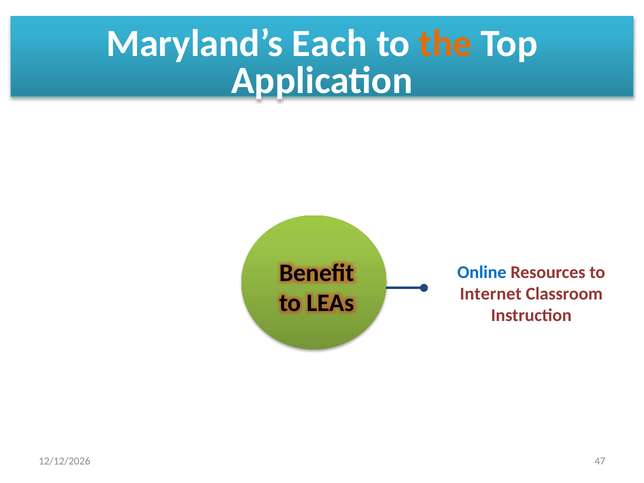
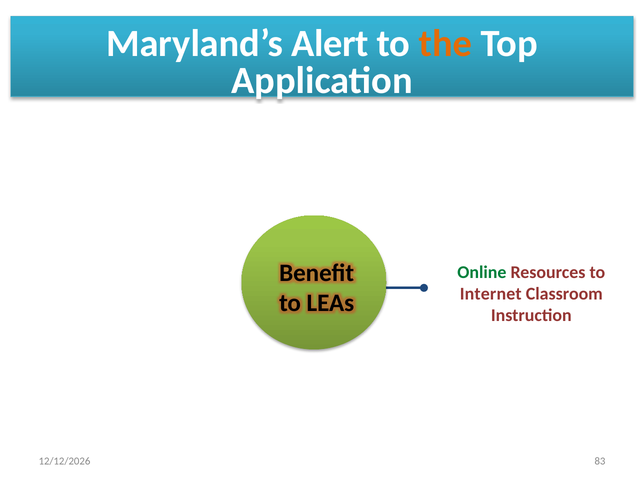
Each: Each -> Alert (330, 44)
Online colour: blue -> green (482, 272)
47: 47 -> 83 (600, 461)
